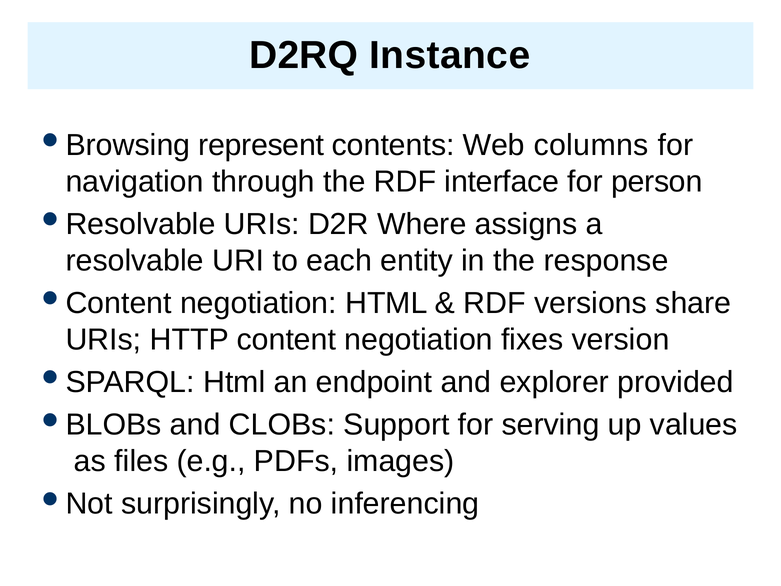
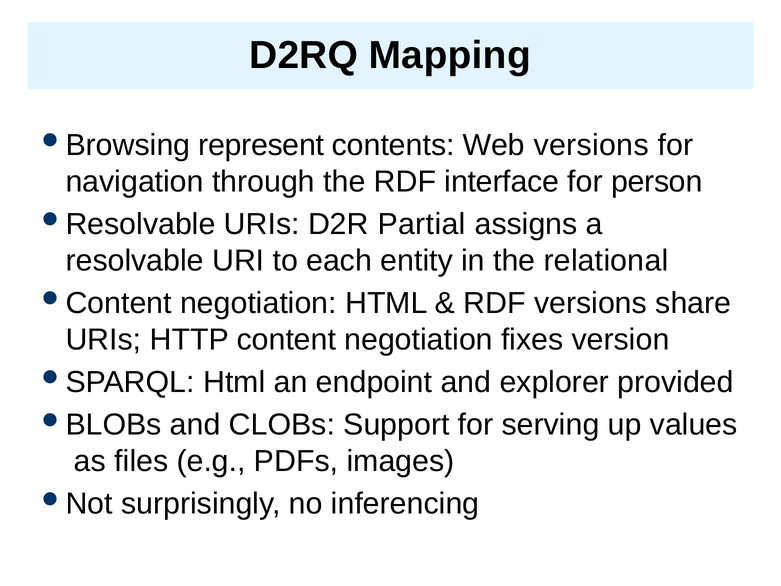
Instance: Instance -> Mapping (450, 55)
Web columns: columns -> versions (591, 145)
Where: Where -> Partial (422, 224)
response: response -> relational (606, 260)
